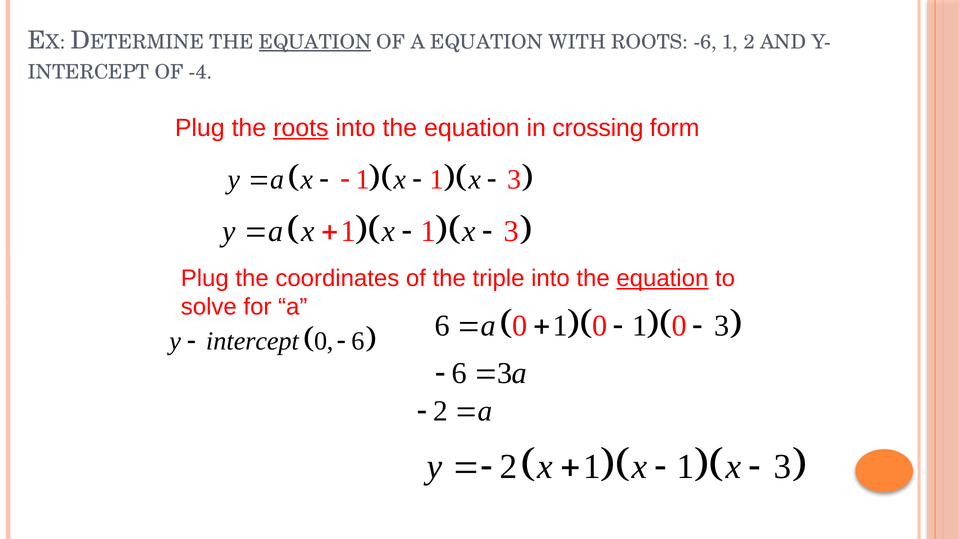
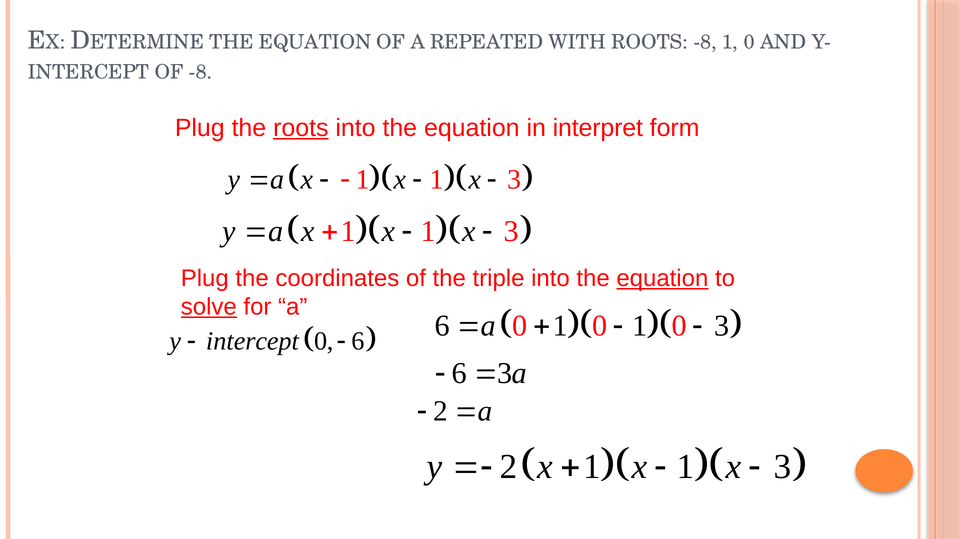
EQUATION underline: present -> none (315, 42)
A EQUATION: EQUATION -> REPEATED (487, 42)
ROOTS -6: -6 -> -8 (705, 42)
1 2: 2 -> 0 (749, 42)
OF -4: -4 -> -8 (201, 72)
crossing: crossing -> interpret (598, 128)
solve underline: none -> present (209, 307)
